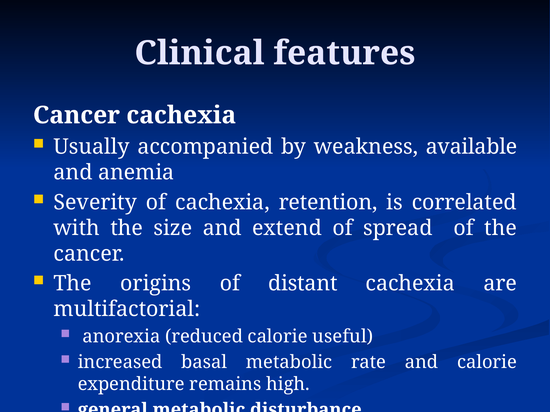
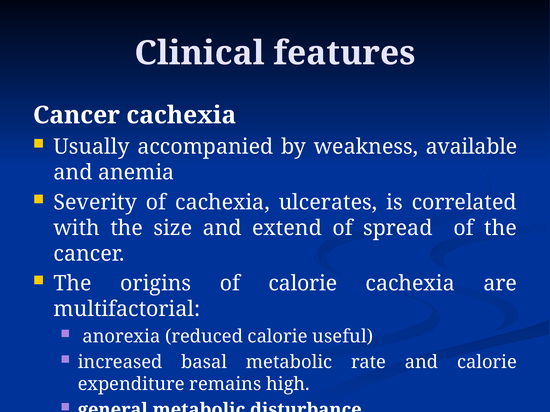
retention: retention -> ulcerates (328, 203)
of distant: distant -> calorie (303, 284)
